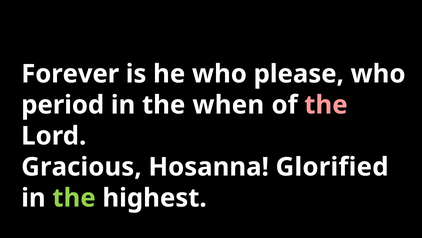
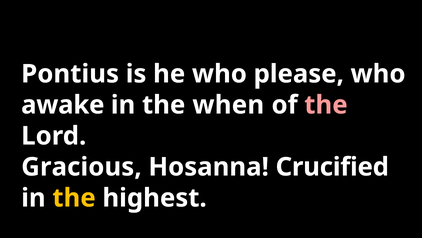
Forever: Forever -> Pontius (70, 74)
period: period -> awake (63, 105)
Glorified: Glorified -> Crucified (332, 167)
the colour: light green -> yellow (74, 198)
